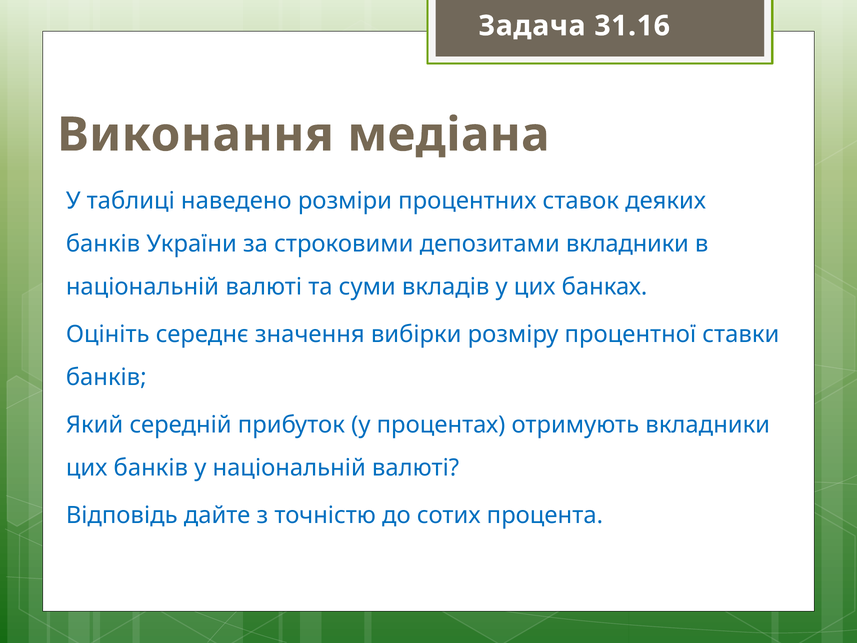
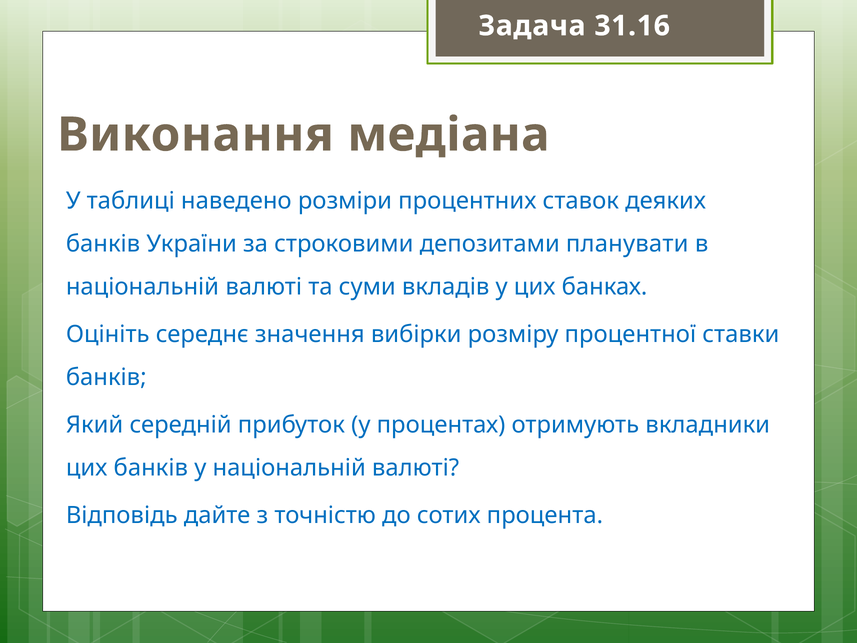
депозитами вкладники: вкладники -> планувати (627, 244)
